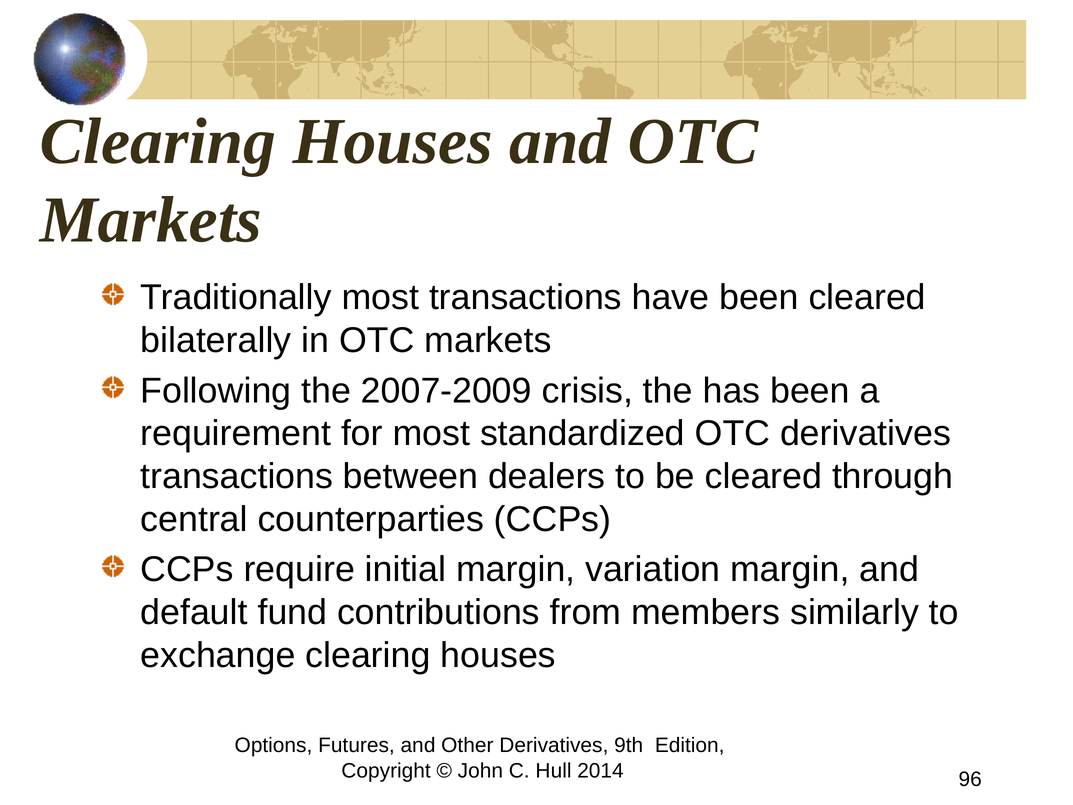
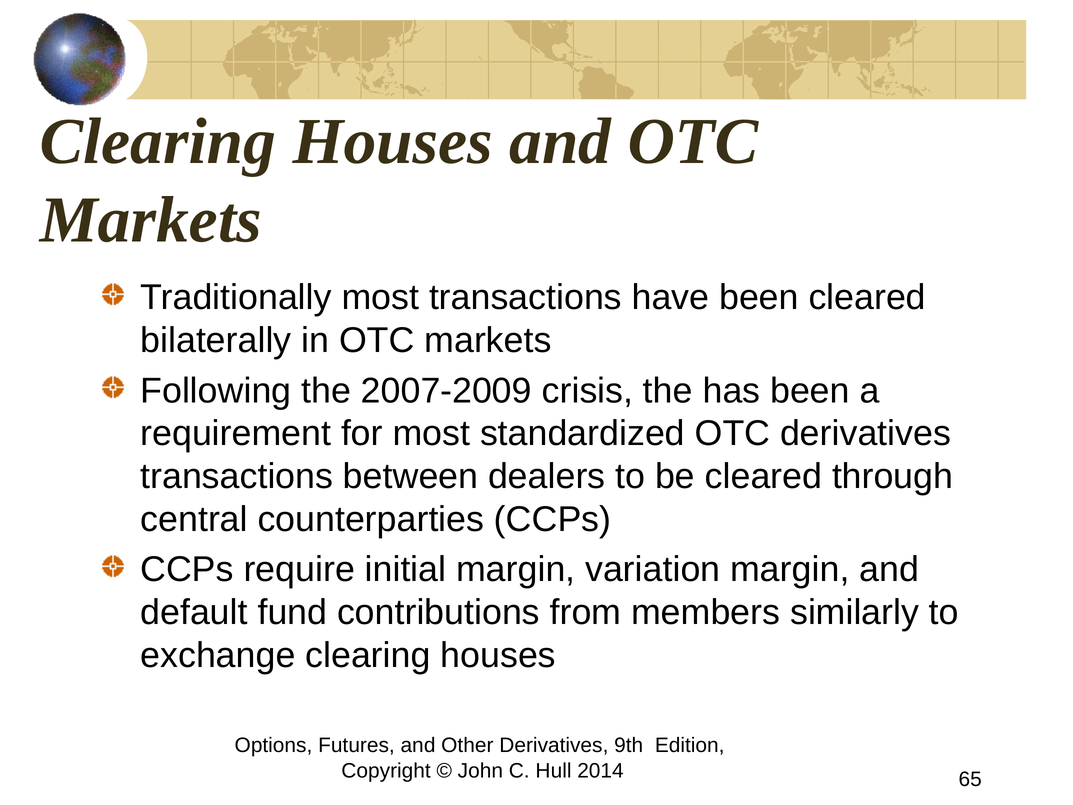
96: 96 -> 65 (970, 779)
